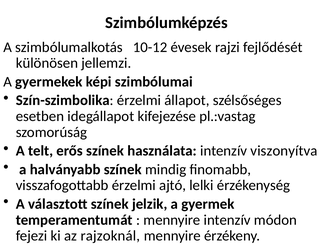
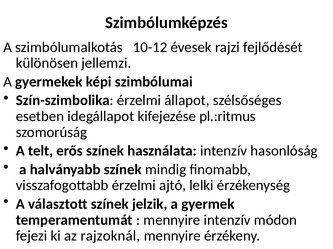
pl.:vastag: pl.:vastag -> pl.:ritmus (227, 117)
viszonyítva: viszonyítva -> hasonlóság (284, 151)
